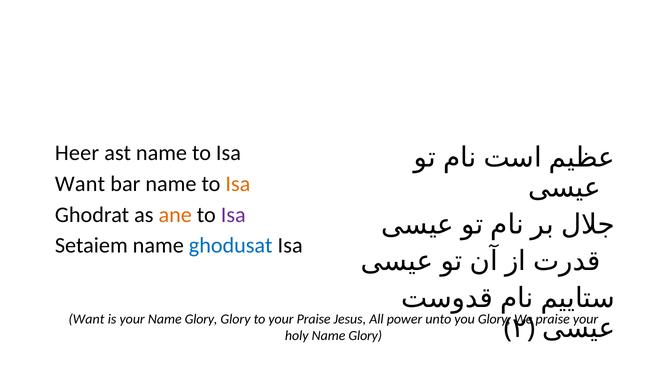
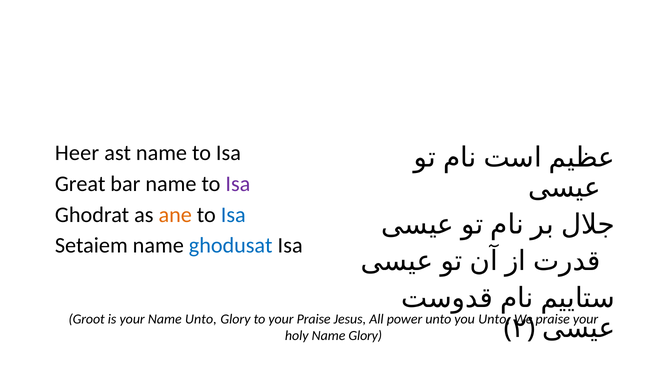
Want: Want -> Great (80, 184)
Isa colour: orange -> purple (238, 184)
Isa colour: purple -> blue (233, 214)
Want: Want -> Groot (87, 319)
your Name Glory: Glory -> Unto (201, 319)
you Glory: Glory -> Unto (494, 319)
